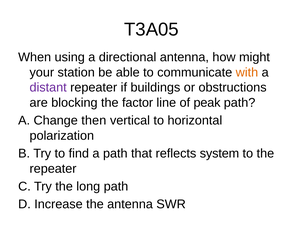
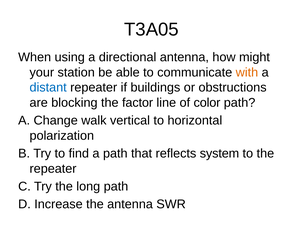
distant colour: purple -> blue (48, 87)
peak: peak -> color (207, 102)
then: then -> walk (94, 120)
